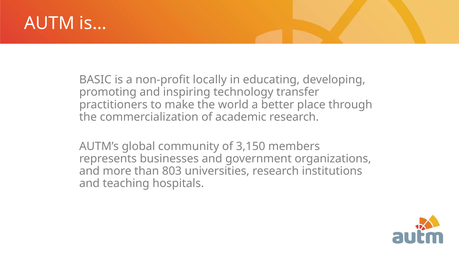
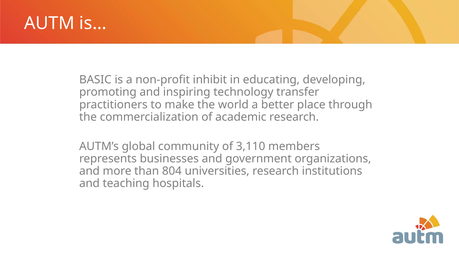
locally: locally -> inhibit (210, 80)
3,150: 3,150 -> 3,110 (251, 146)
803: 803 -> 804 (172, 171)
